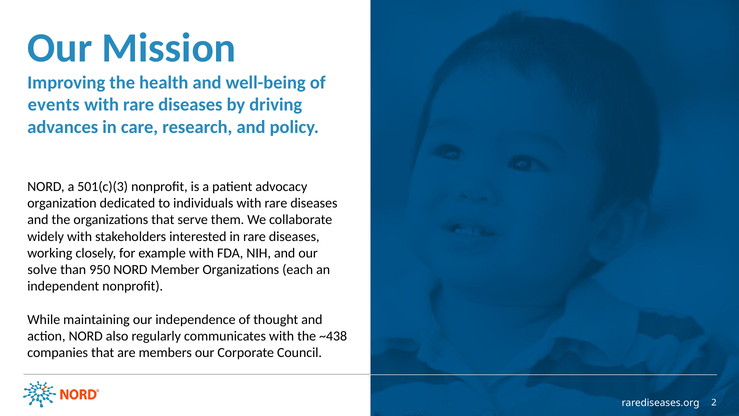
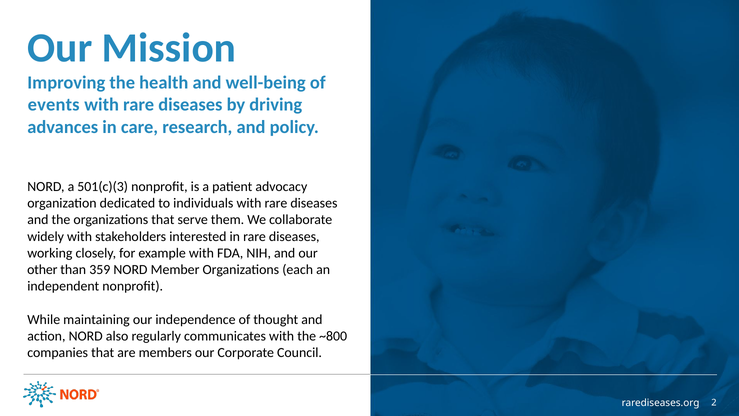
solve: solve -> other (42, 270)
950: 950 -> 359 (100, 270)
~438: ~438 -> ~800 (333, 336)
